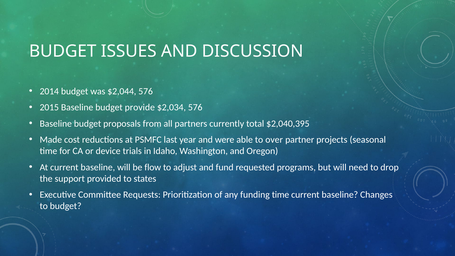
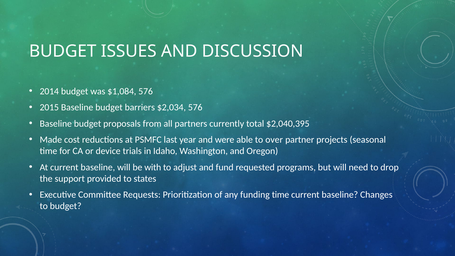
$2,044: $2,044 -> $1,084 (122, 91)
provide: provide -> barriers (140, 107)
flow: flow -> with (153, 167)
